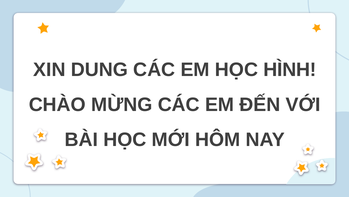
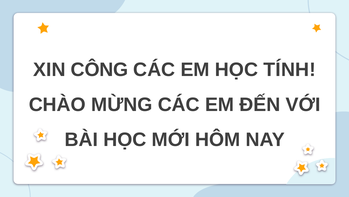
DUNG: DUNG -> CÔNG (99, 70)
HÌNH: HÌNH -> TÍNH (290, 70)
